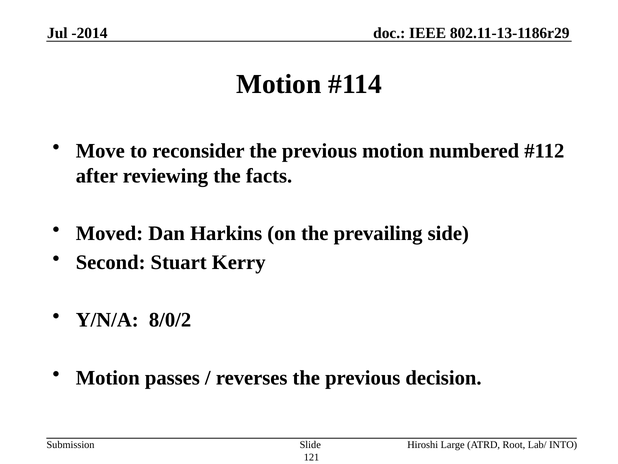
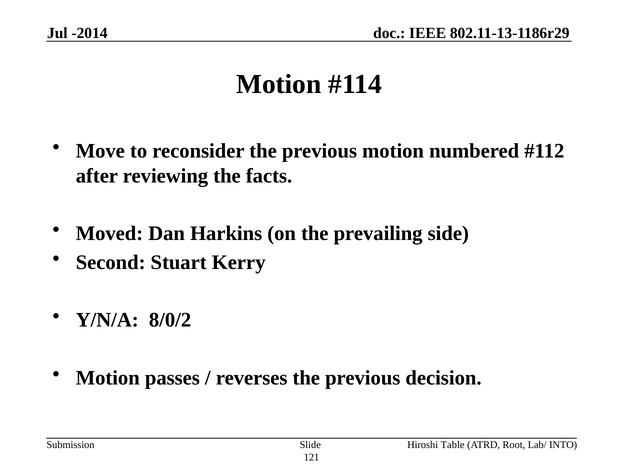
Large: Large -> Table (453, 445)
